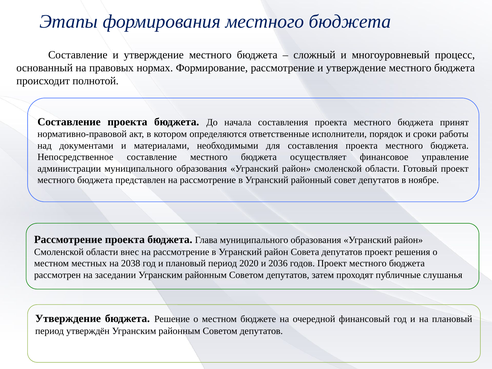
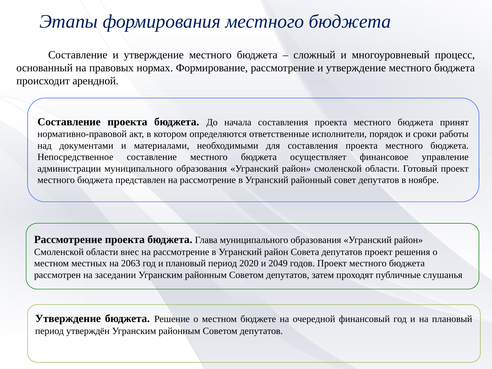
полнотой: полнотой -> арендной (96, 81)
2038: 2038 -> 2063 (131, 263)
2036: 2036 -> 2049 (278, 263)
